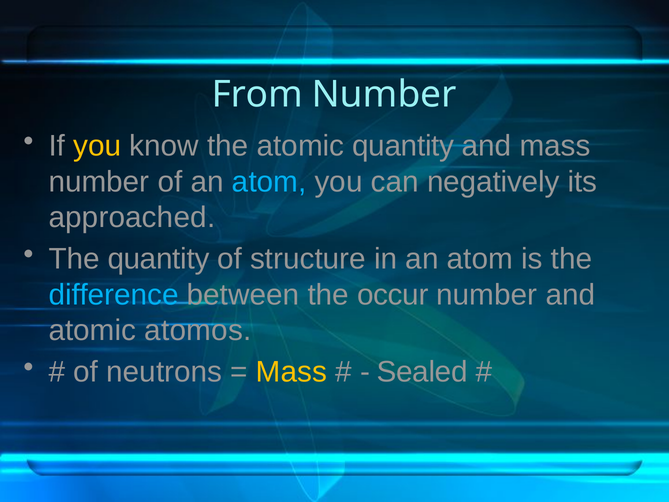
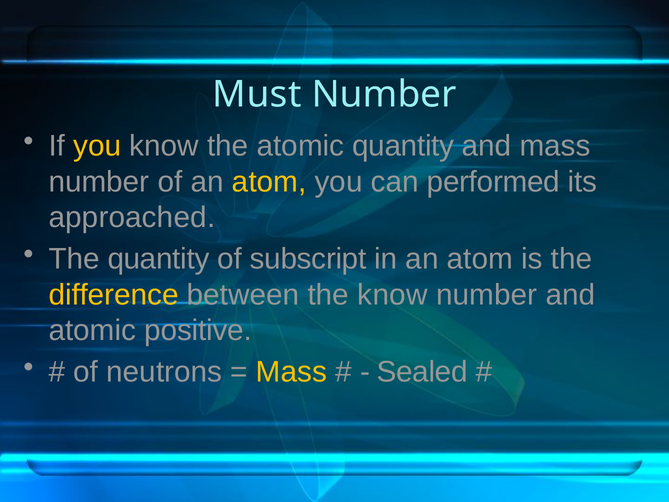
From: From -> Must (257, 95)
atom colour: light blue -> yellow (269, 182)
negatively: negatively -> performed (493, 182)
structure: structure -> subscript (308, 259)
difference colour: light blue -> yellow (114, 295)
the occur: occur -> know (392, 295)
atomos: atomos -> positive (198, 330)
